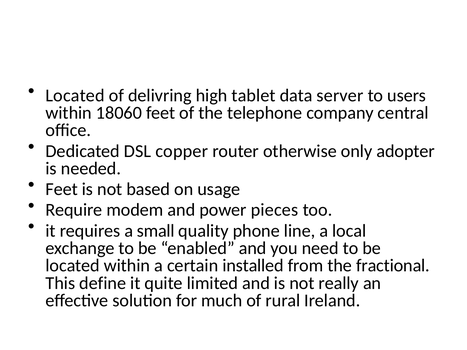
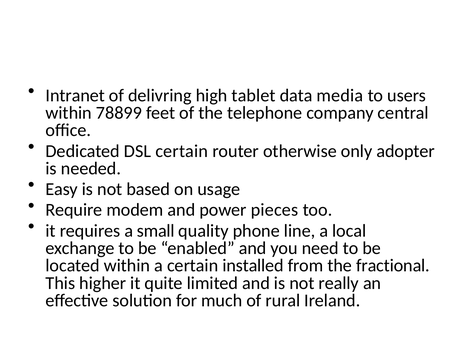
Located: Located -> Intranet (75, 96)
server: server -> media (340, 96)
18060: 18060 -> 78899 (119, 113)
DSL copper: copper -> certain (182, 151)
Feet: Feet -> Easy (62, 189)
define: define -> higher (103, 283)
